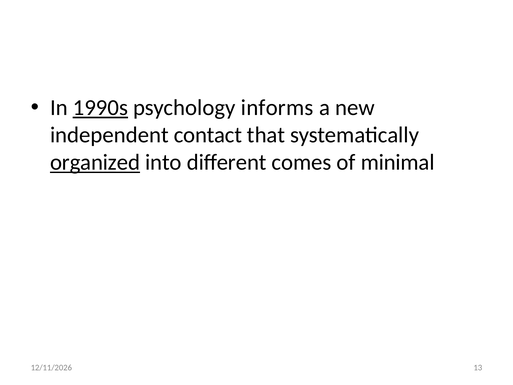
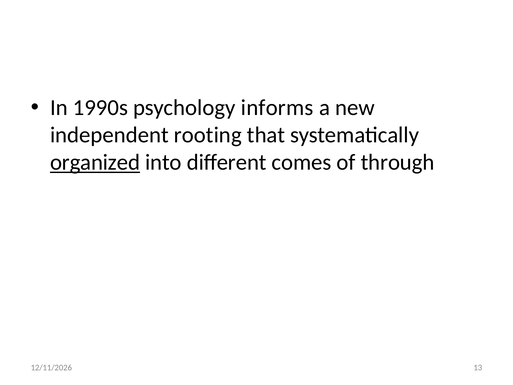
1990s underline: present -> none (100, 108)
contact: contact -> rooting (208, 135)
minimal: minimal -> through (398, 162)
